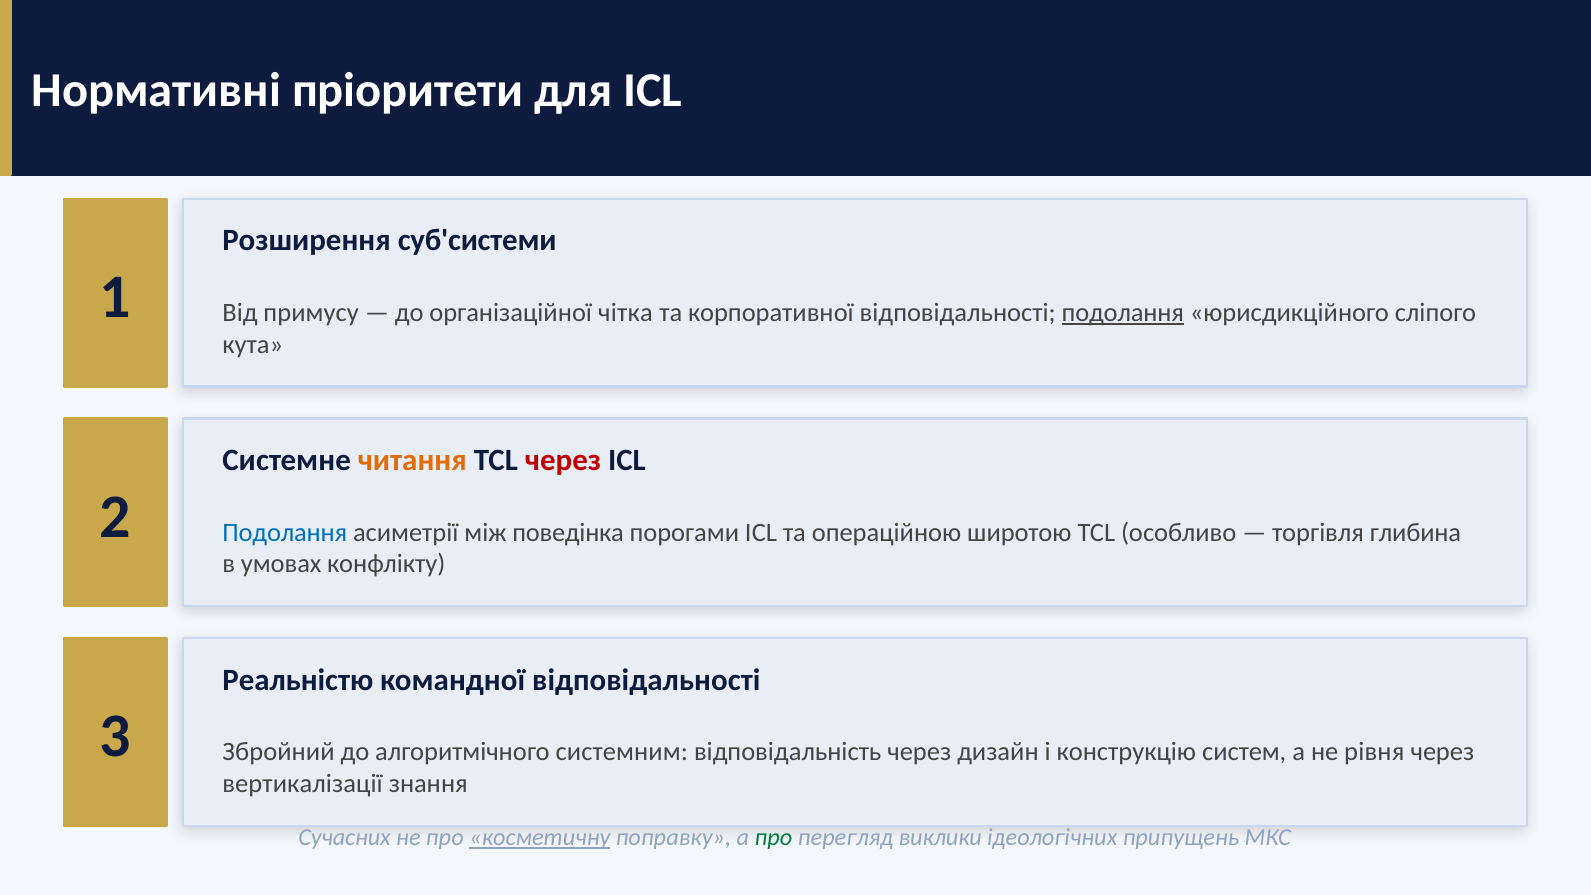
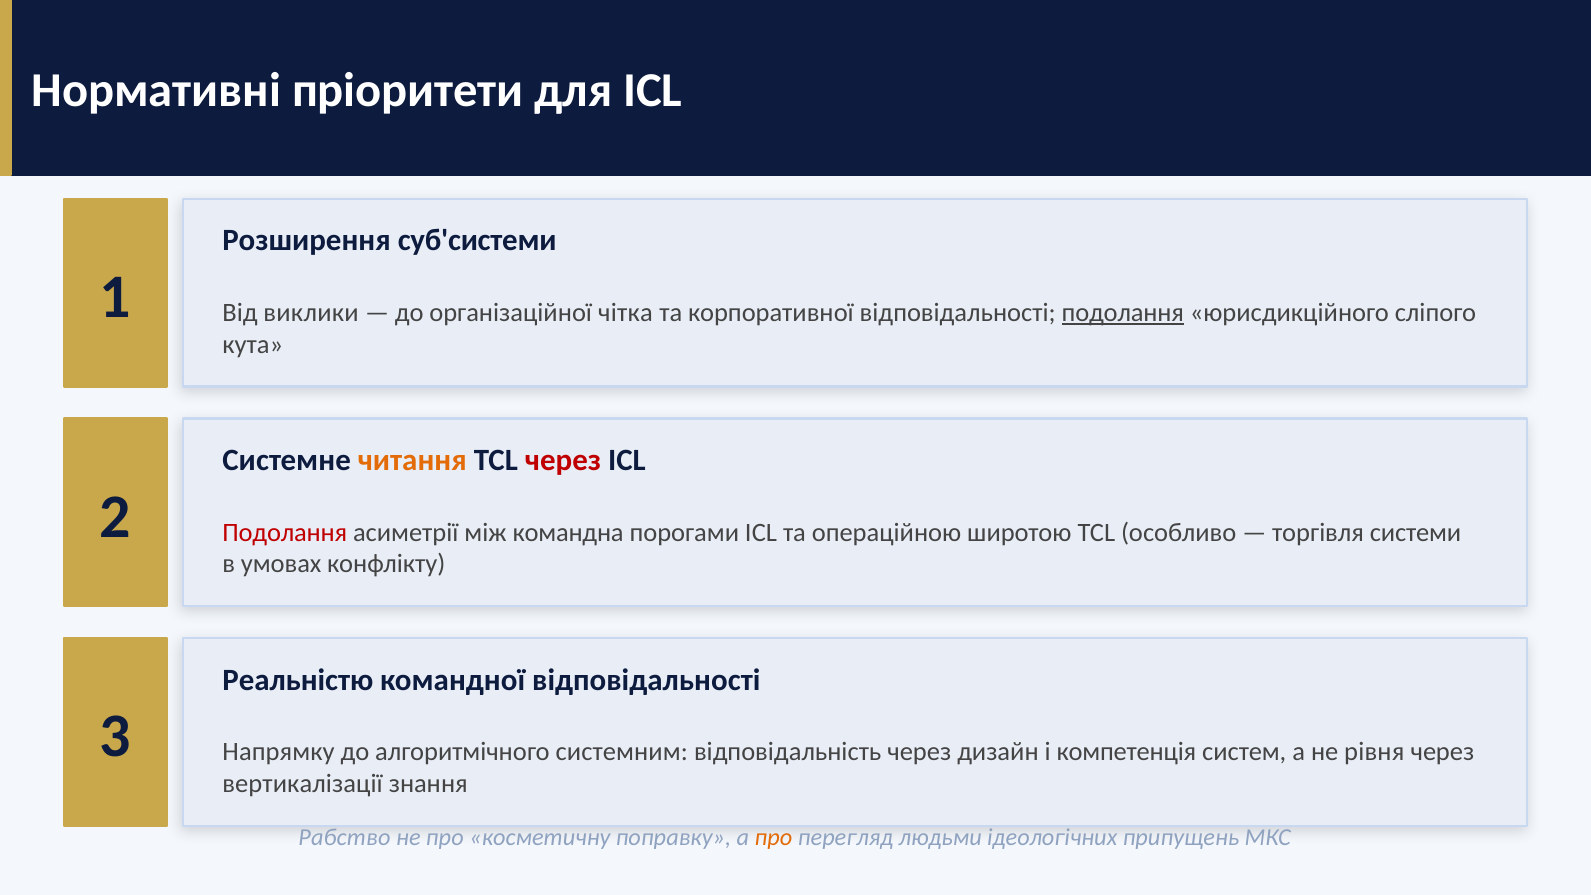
примусу: примусу -> виклики (311, 313)
Подолання colour: blue -> red (285, 532)
поведінка: поведінка -> командна (568, 532)
глибина: глибина -> системи (1416, 532)
Збройний: Збройний -> Напрямку (279, 752)
конструкцію: конструкцію -> компетенція (1126, 752)
Сучасних: Сучасних -> Рабство (344, 838)
косметичну underline: present -> none (540, 838)
про colour: green -> orange (774, 838)
виклики: виклики -> людьми (940, 838)
